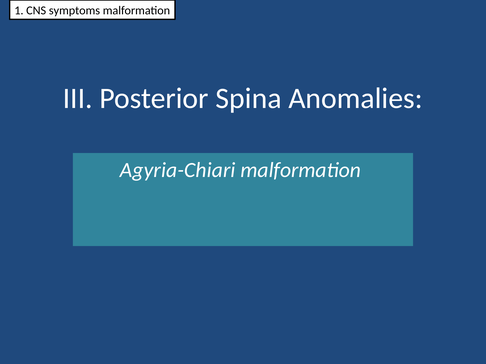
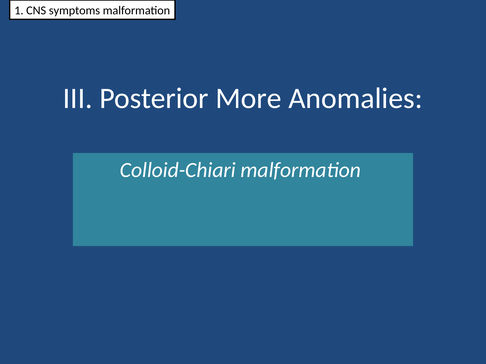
Spina: Spina -> More (249, 98)
Agyria-Chiari: Agyria-Chiari -> Colloid-Chiari (178, 170)
